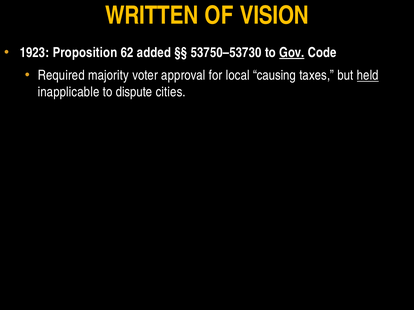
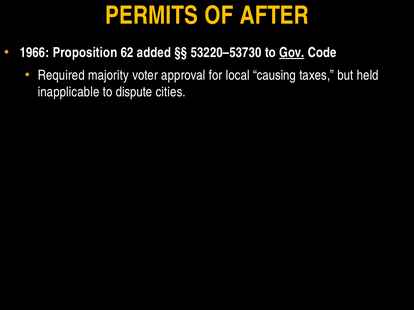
WRITTEN: WRITTEN -> PERMITS (152, 16)
VISION: VISION -> AFTER (274, 16)
1923: 1923 -> 1966 (34, 53)
53750–53730: 53750–53730 -> 53220–53730 (226, 53)
held underline: present -> none (368, 75)
